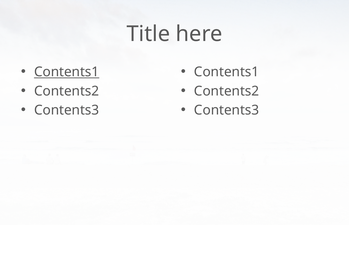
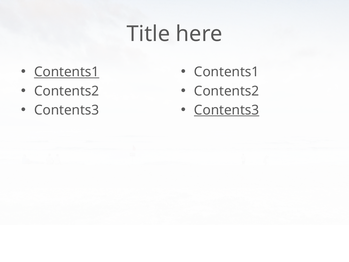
Contents3 underline: none -> present (227, 110)
